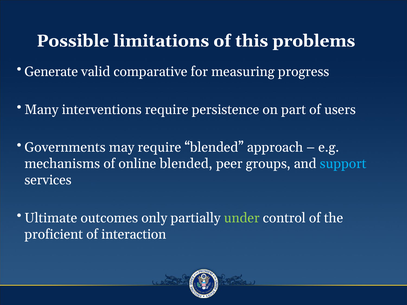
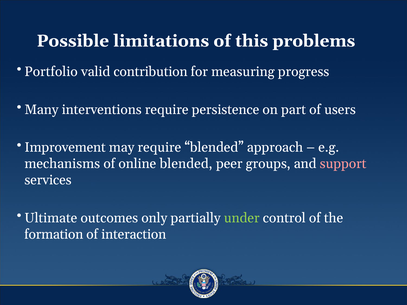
Generate: Generate -> Portfolio (51, 72)
comparative: comparative -> contribution (151, 72)
Governments: Governments -> Improvement (65, 148)
support colour: light blue -> pink (343, 164)
proficient: proficient -> formation (54, 234)
